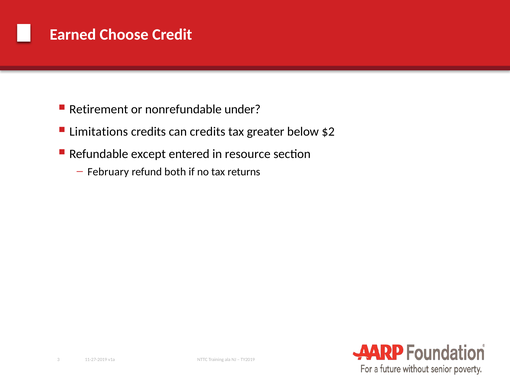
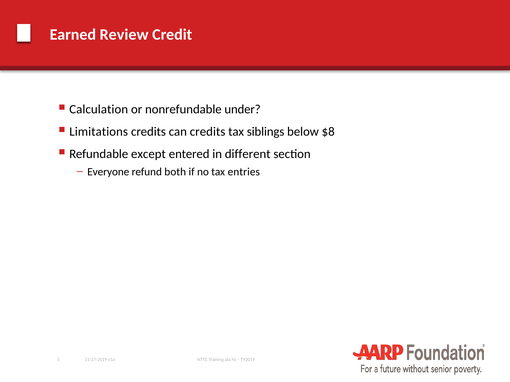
Choose: Choose -> Review (124, 35)
Retirement: Retirement -> Calculation (99, 109)
greater: greater -> siblings (266, 132)
$2: $2 -> $8 (328, 132)
resource: resource -> different (248, 154)
February: February -> Everyone (108, 172)
returns: returns -> entries (244, 172)
